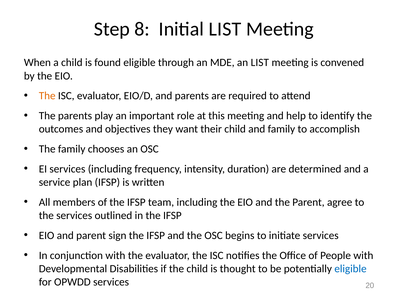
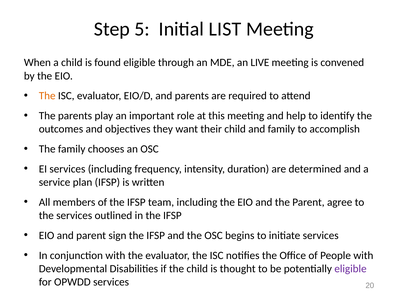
8: 8 -> 5 (142, 29)
an LIST: LIST -> LIVE (260, 62)
eligible colour: blue -> purple (351, 268)
